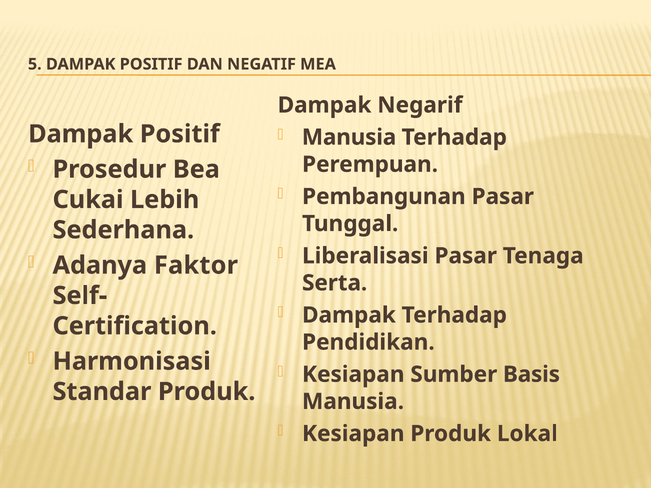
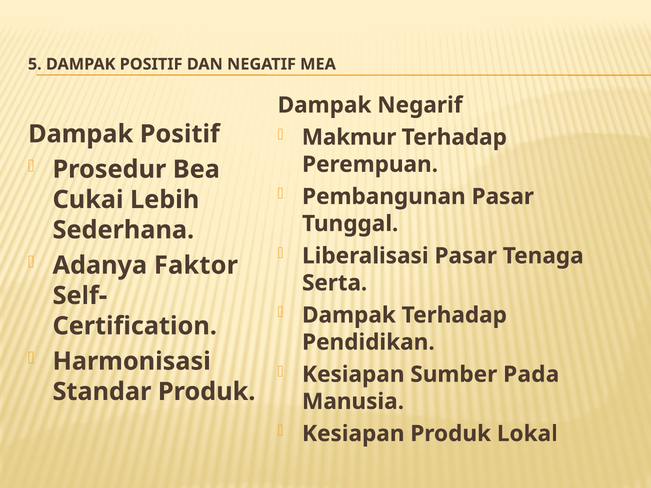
Manusia: Manusia -> Makmur (349, 137)
Basis: Basis -> Pada (531, 375)
